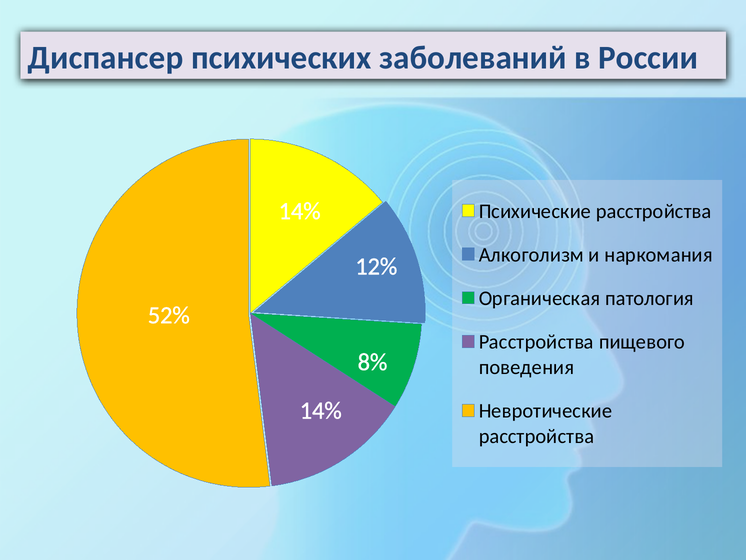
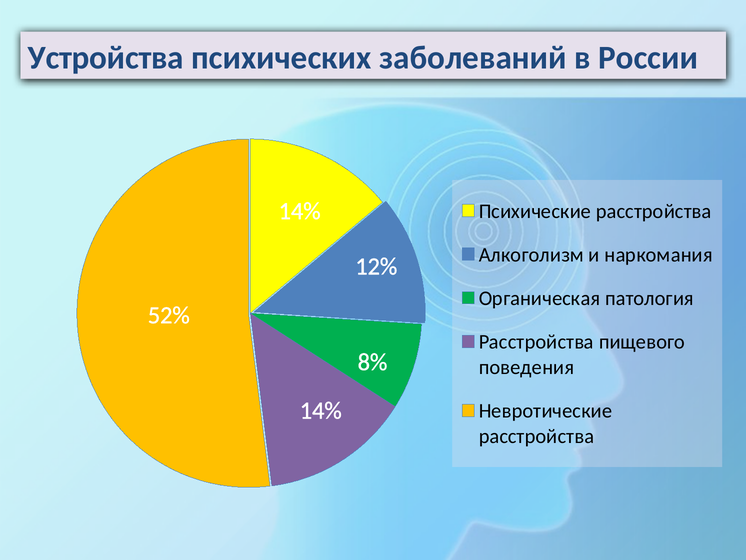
Диспансер: Диспансер -> Устройства (106, 58)
